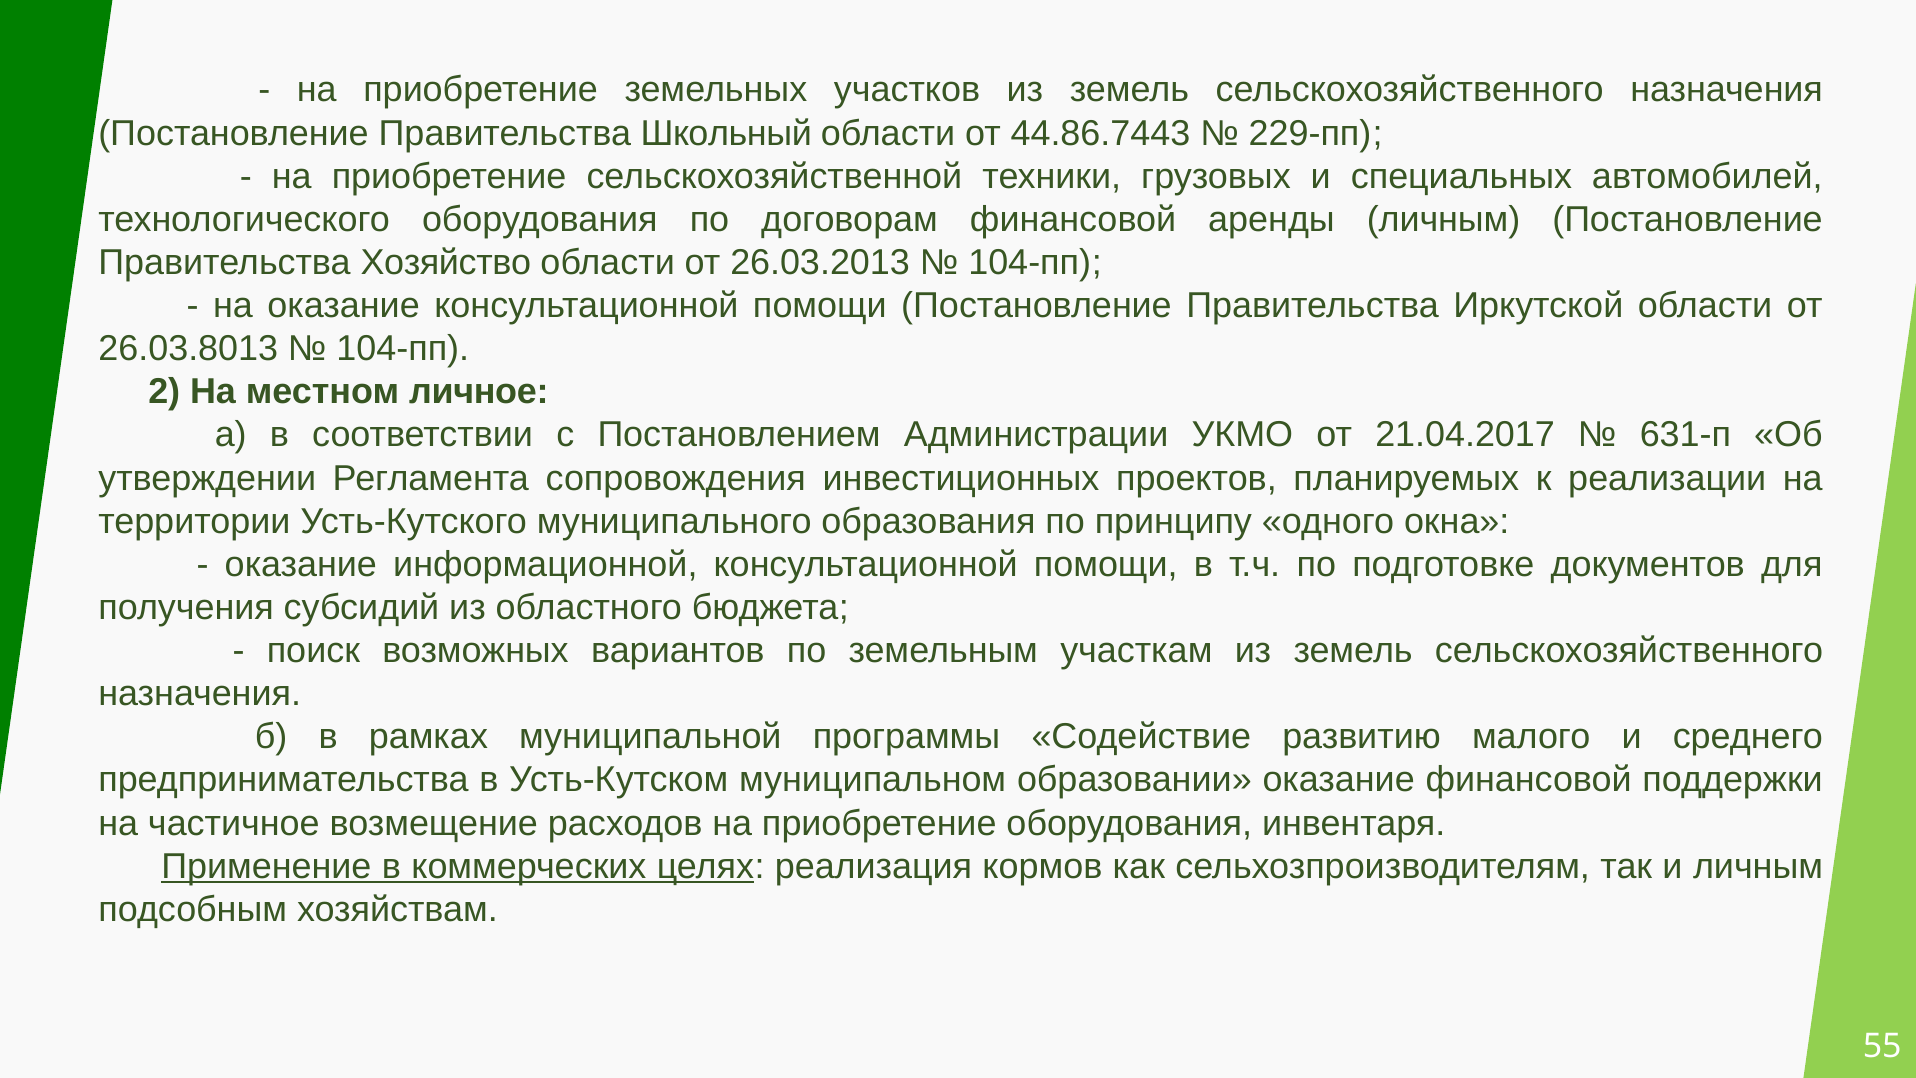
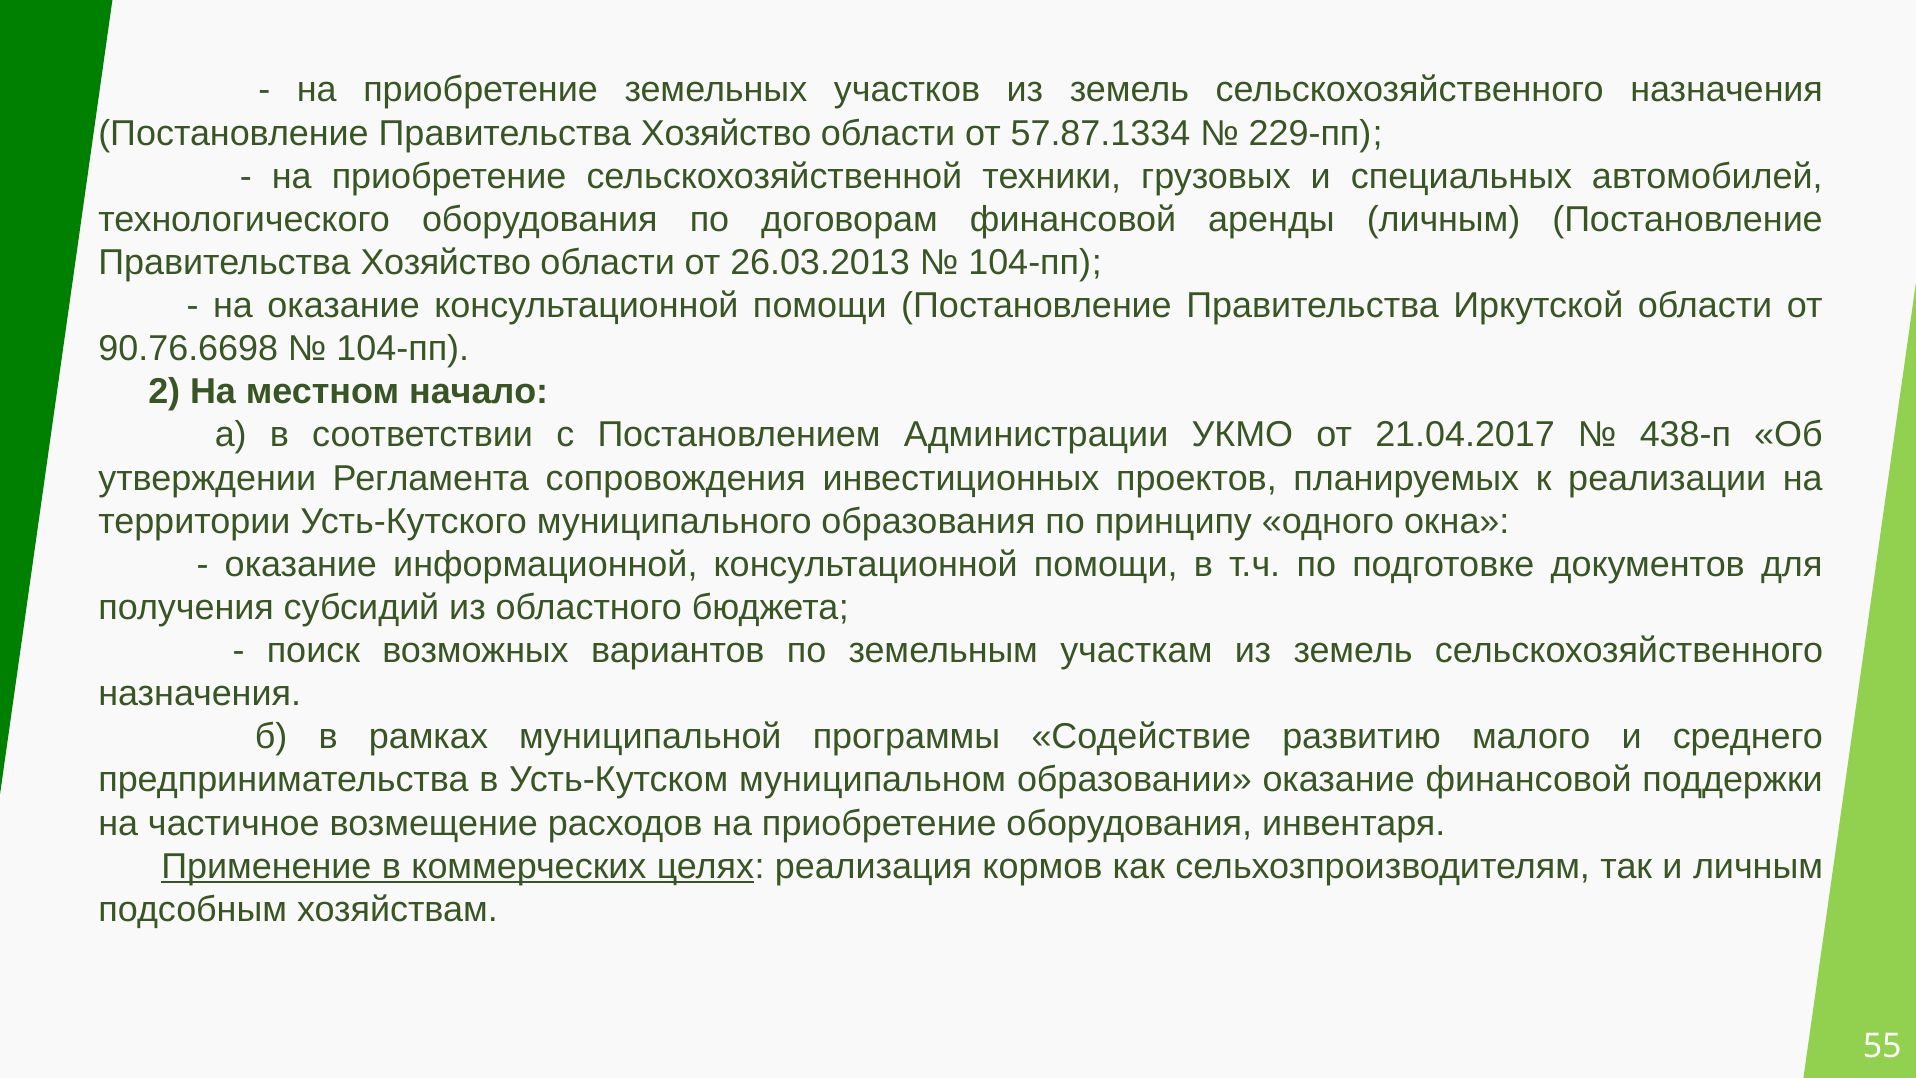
Школьный: Школьный -> Хозяйство (726, 133)
44.86.7443: 44.86.7443 -> 57.87.1334 (1100, 133)
26.03.8013: 26.03.8013 -> 90.76.6698 (188, 349)
личное: личное -> начало (479, 392)
631-п: 631-п -> 438-п (1685, 435)
